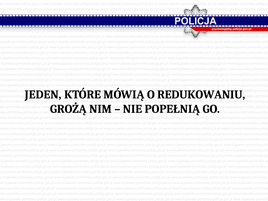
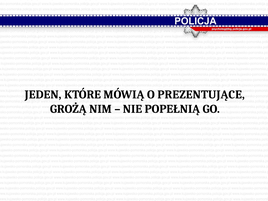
REDUKOWANIU: REDUKOWANIU -> PREZENTUJĄCE (201, 95)
